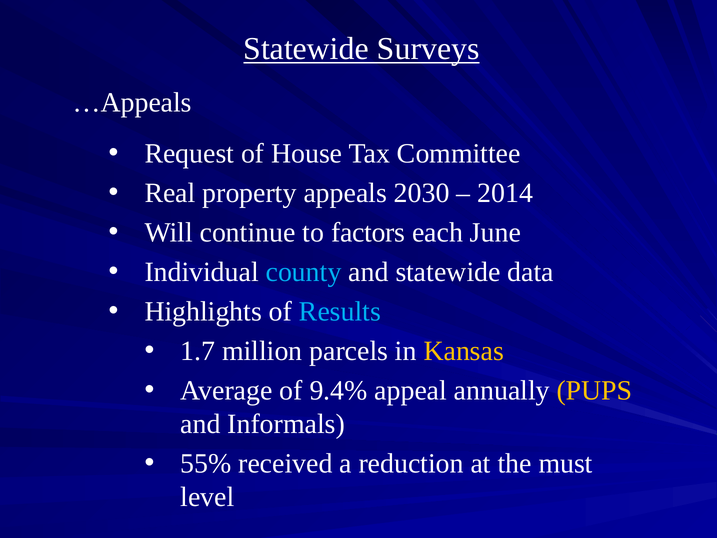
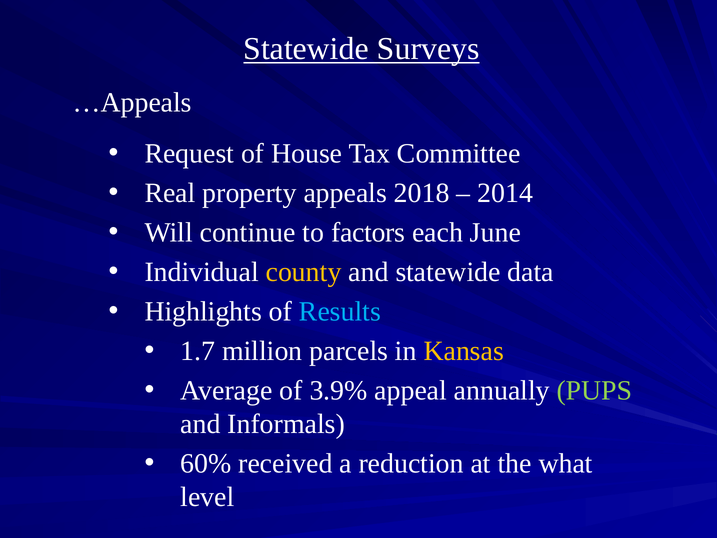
2030: 2030 -> 2018 (422, 193)
county colour: light blue -> yellow (304, 272)
9.4%: 9.4% -> 3.9% (339, 390)
PUPS colour: yellow -> light green (595, 390)
55%: 55% -> 60% (206, 463)
must: must -> what (566, 463)
